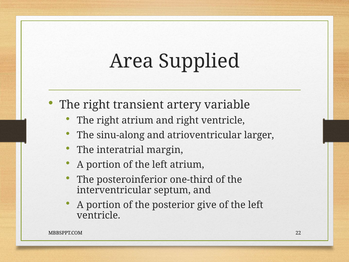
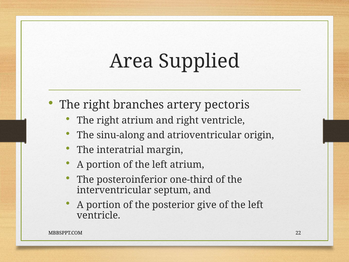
transient: transient -> branches (138, 105)
variable: variable -> pectoris (227, 105)
larger: larger -> origin (259, 135)
